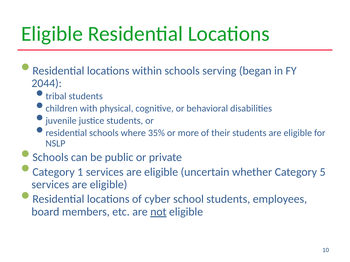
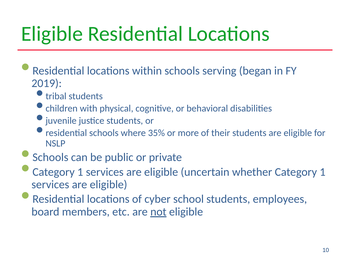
2044: 2044 -> 2019 (47, 83)
whether Category 5: 5 -> 1 (323, 172)
